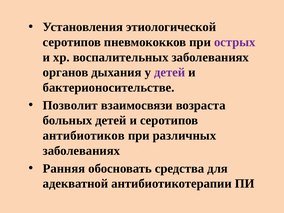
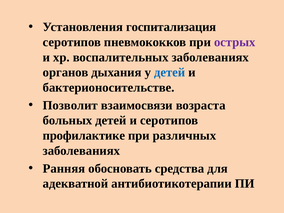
этиологической: этиологической -> госпитализация (171, 27)
детей colour: purple -> blue (170, 72)
антибиотиков: антибиотиков -> профилактике (84, 136)
